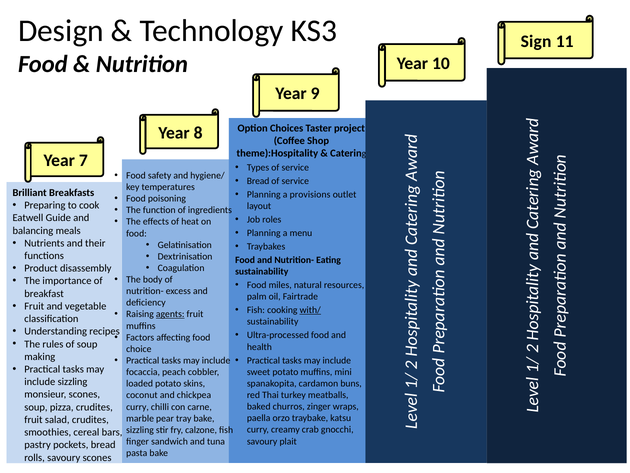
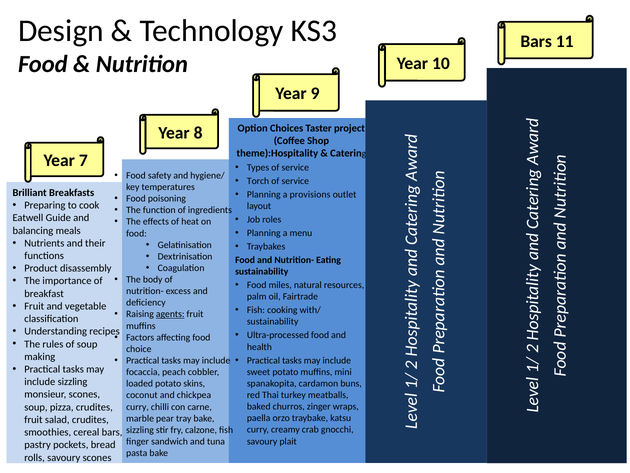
Sign: Sign -> Bars (536, 41)
Bread: Bread -> Torch (258, 181)
with/ underline: present -> none (310, 310)
